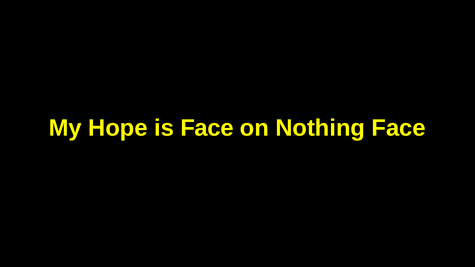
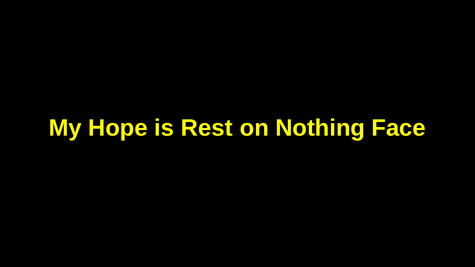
is Face: Face -> Rest (207, 128)
